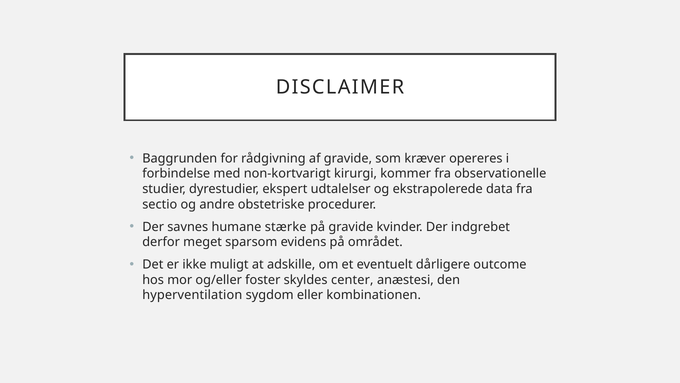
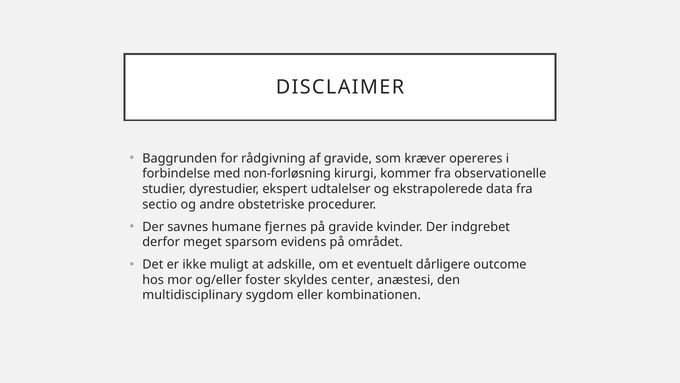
non-kortvarigt: non-kortvarigt -> non-forløsning (287, 174)
stærke: stærke -> fjernes (286, 227)
hyperventilation: hyperventilation -> multidisciplinary (192, 295)
